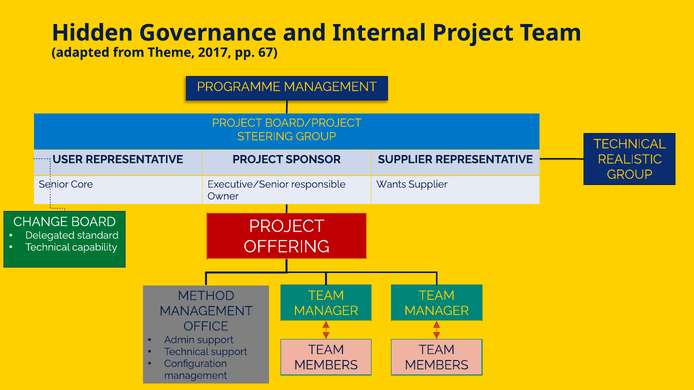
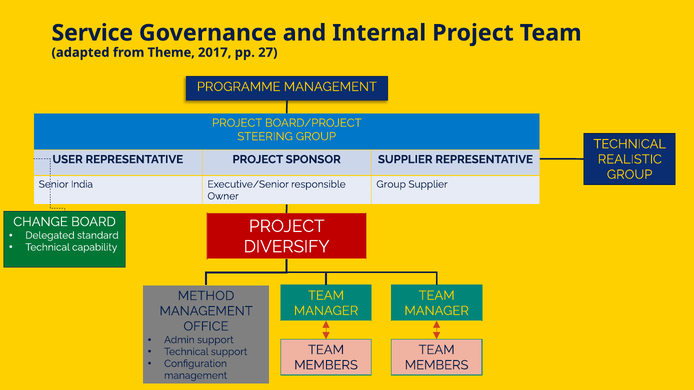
Hidden: Hidden -> Service (92, 33)
67: 67 -> 27 (268, 53)
Core: Core -> India (82, 184)
Wants: Wants -> Group (391, 184)
OFFERING: OFFERING -> DIVERSIFY (287, 247)
